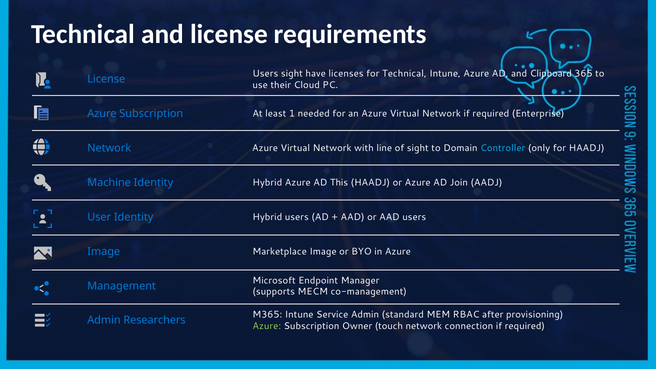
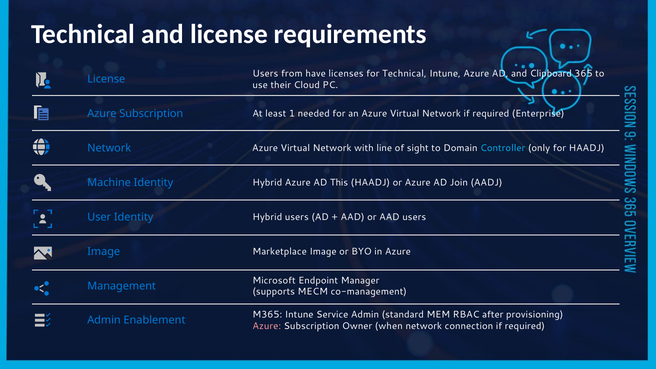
Users sight: sight -> from (292, 74)
Researchers: Researchers -> Enablement (154, 320)
Azure colour: light green -> pink (267, 326)
touch: touch -> when (389, 326)
